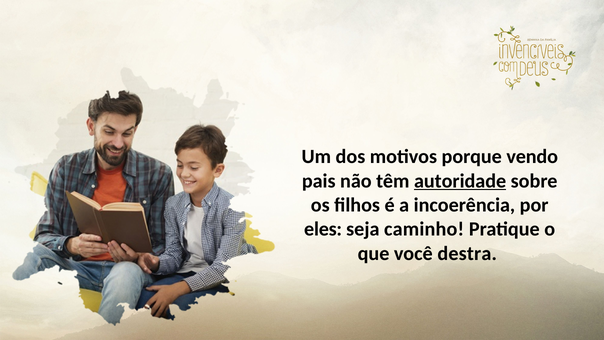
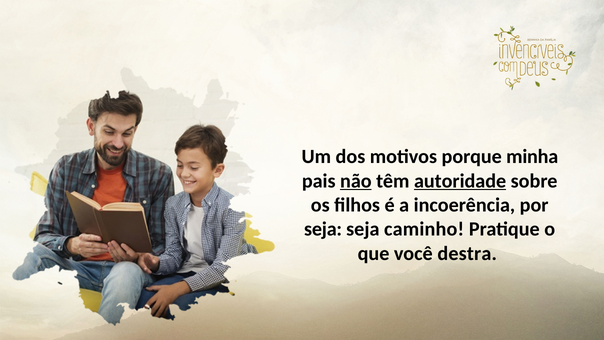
vendo: vendo -> minha (532, 157)
não underline: none -> present (356, 181)
eles: eles -> seja (323, 229)
